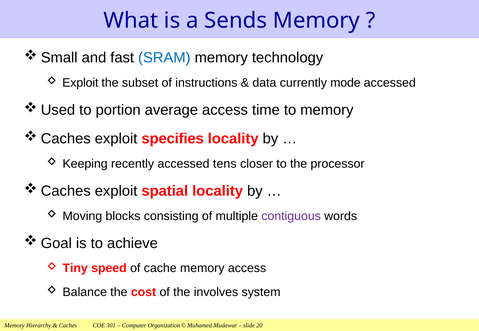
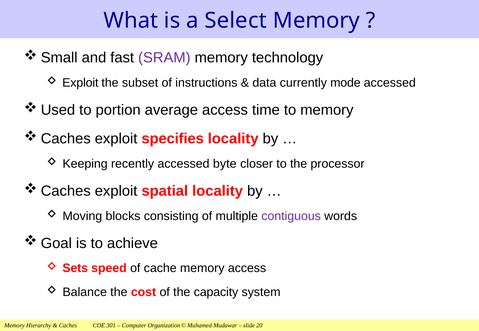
Sends: Sends -> Select (236, 21)
SRAM colour: blue -> purple (164, 58)
tens: tens -> byte (225, 164)
Tiny: Tiny -> Sets (75, 269)
involves: involves -> capacity (216, 293)
